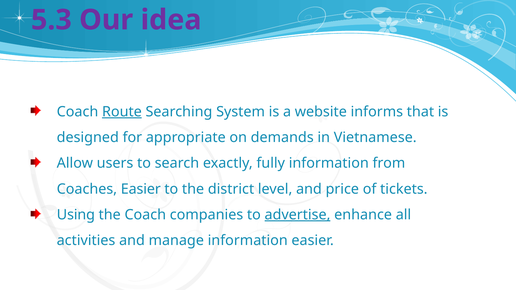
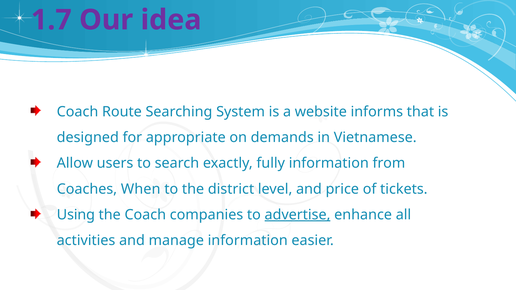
5.3: 5.3 -> 1.7 (51, 20)
Route underline: present -> none (122, 112)
Coaches Easier: Easier -> When (141, 189)
